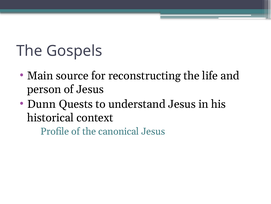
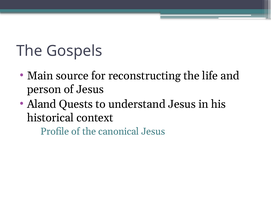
Dunn: Dunn -> Aland (42, 104)
